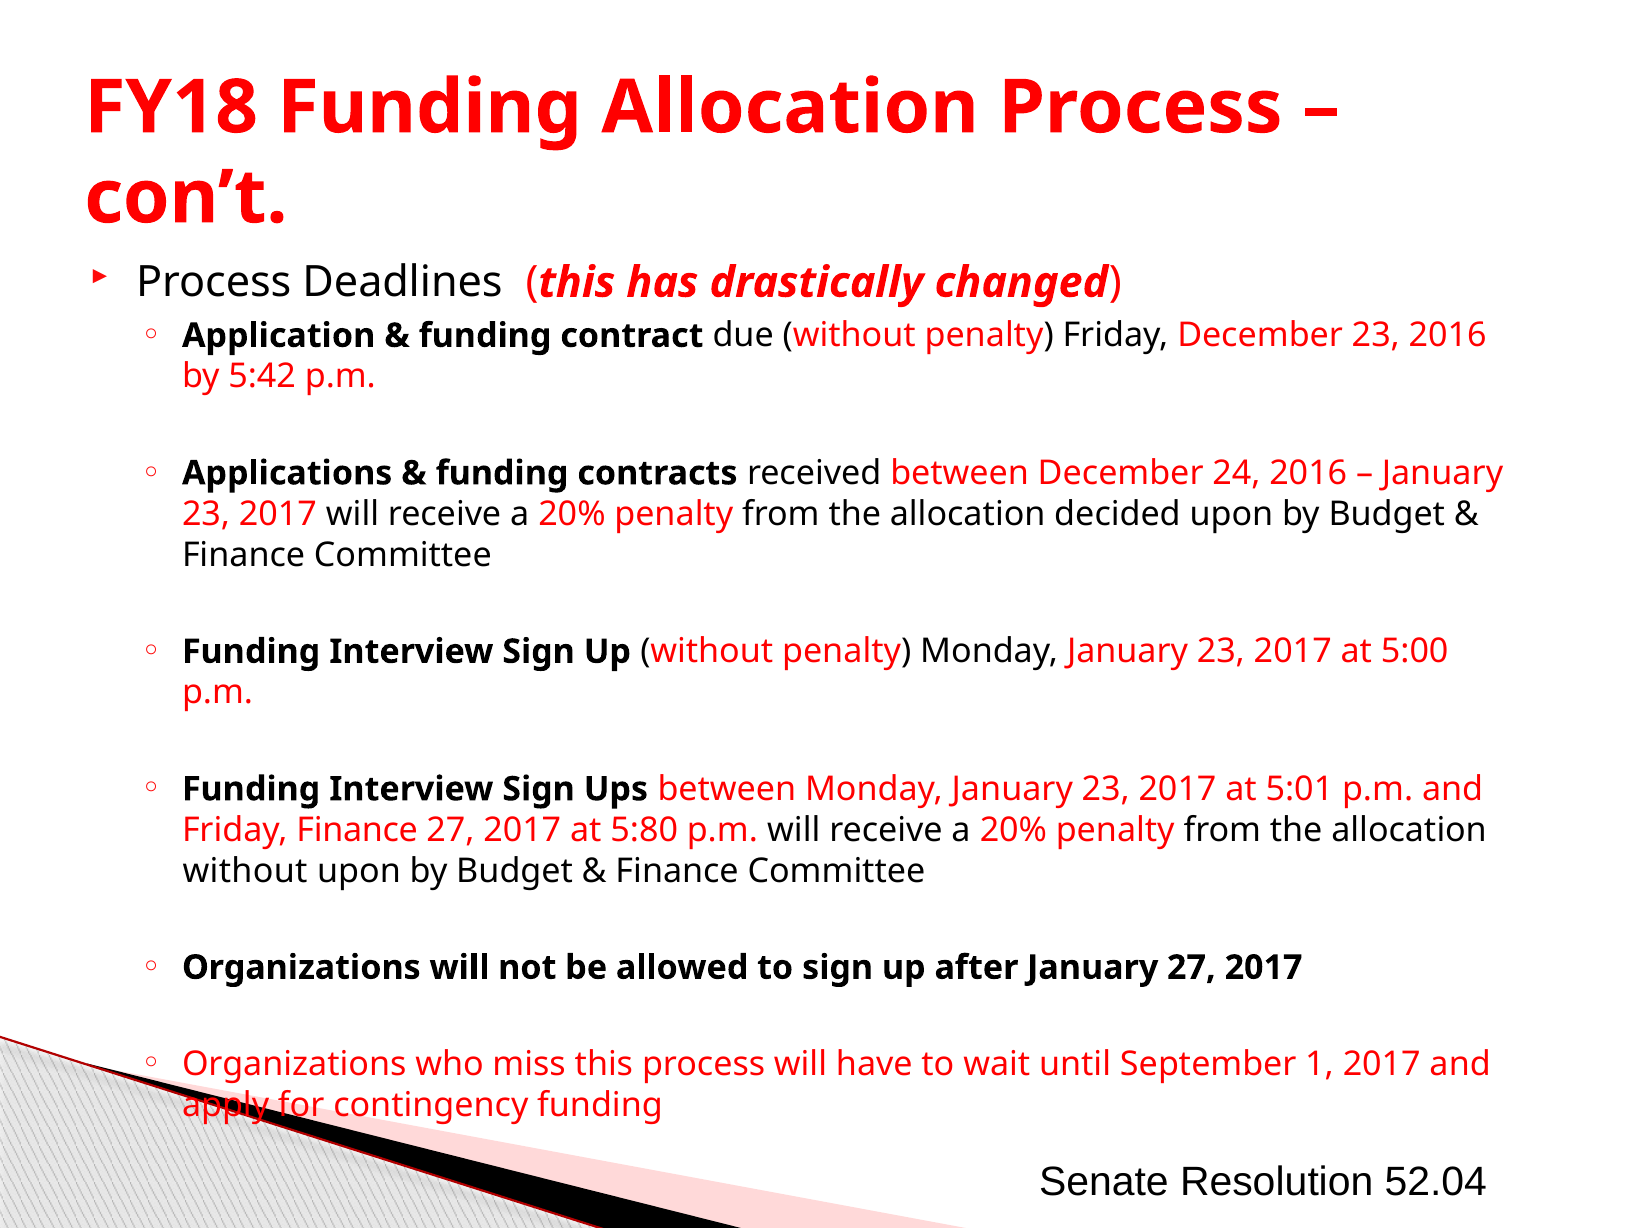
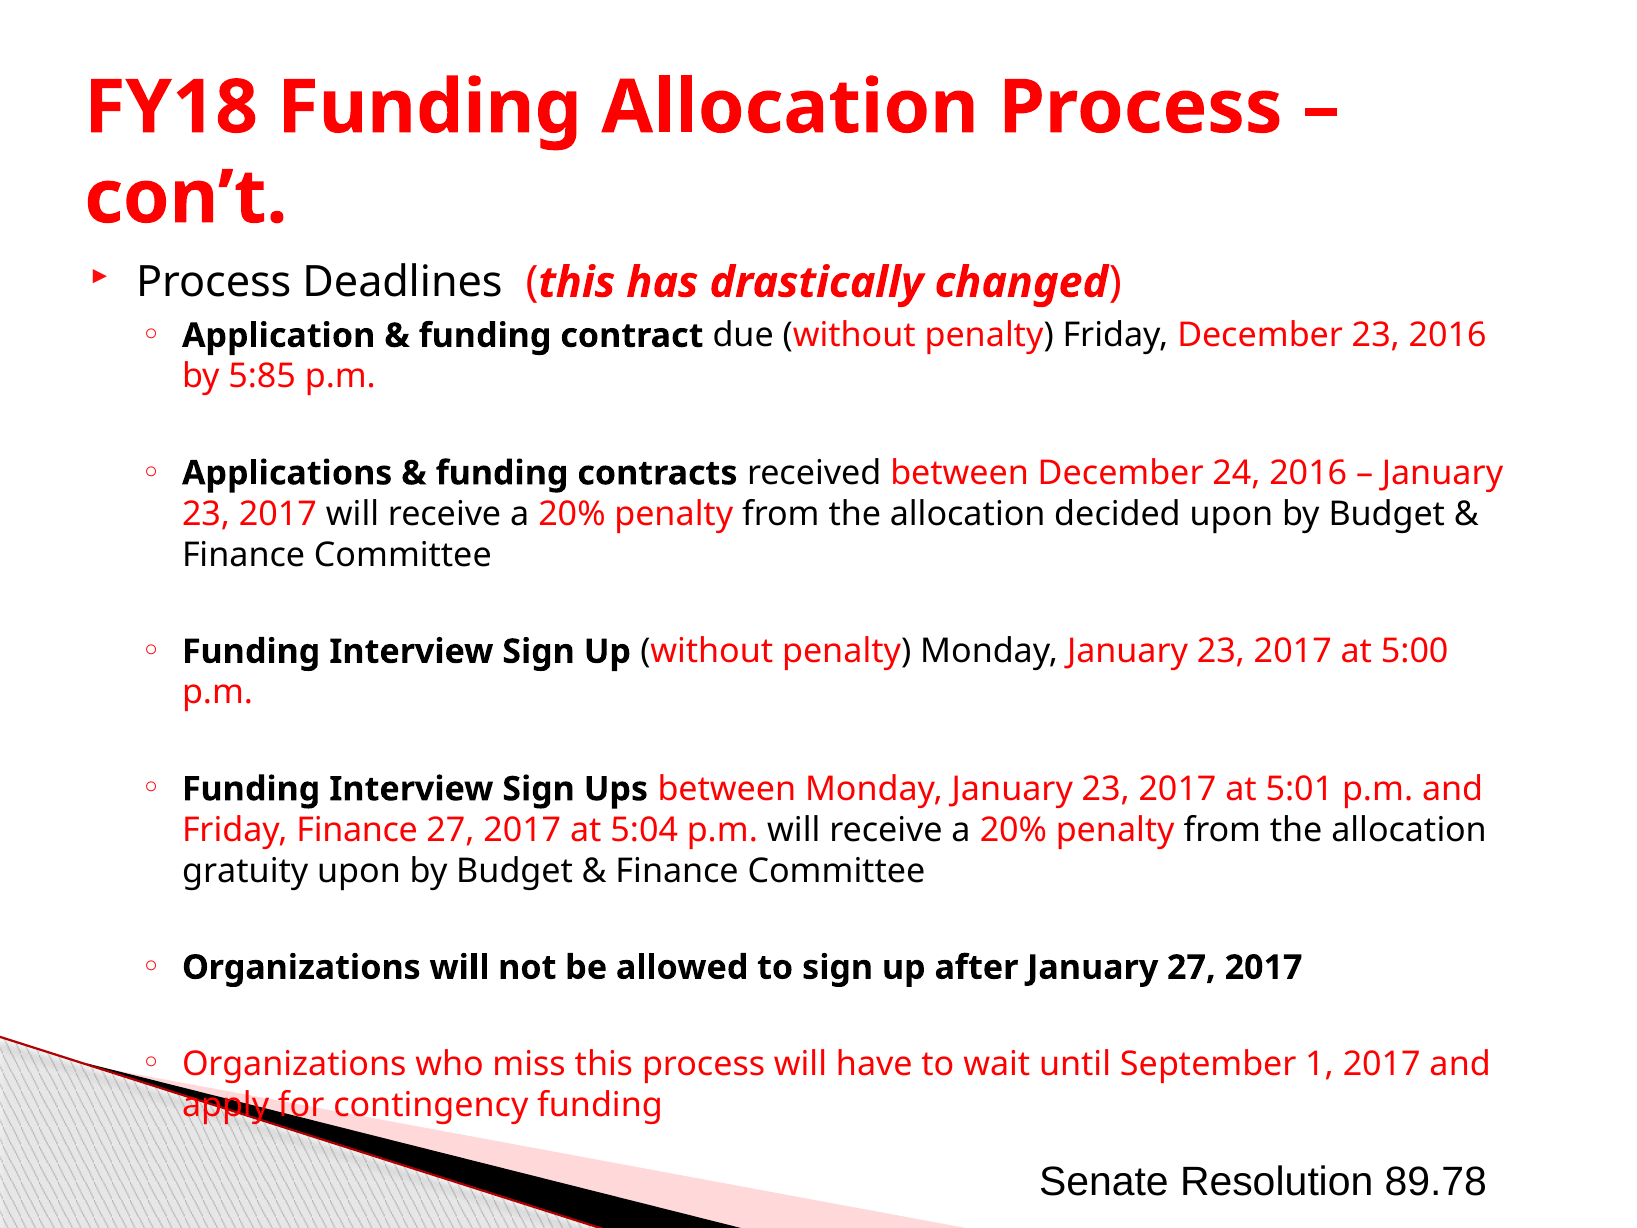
5:42: 5:42 -> 5:85 (262, 377)
5:80: 5:80 -> 5:04 (644, 830)
without: without -> gratuity (245, 871)
52.04: 52.04 -> 89.78 (1436, 1181)
